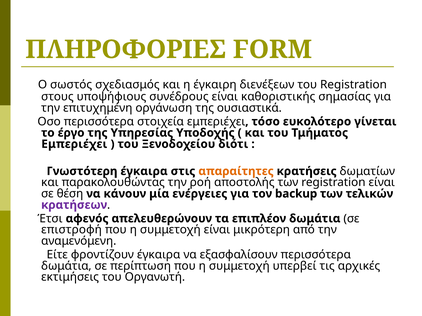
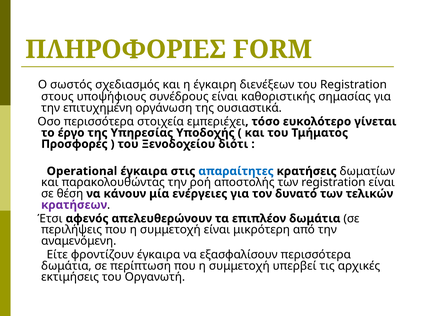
Εμπεριέχει: Εμπεριέχει -> Προσφορές (74, 144)
Γνωστότερη: Γνωστότερη -> Operational (82, 171)
απαραίτητες colour: orange -> blue (236, 171)
backup: backup -> δυνατό (296, 194)
επιστροφή: επιστροφή -> περιλήψεις (72, 230)
